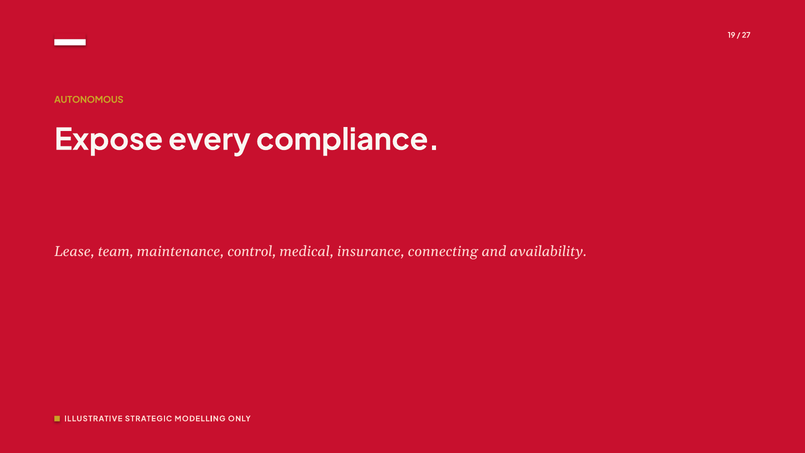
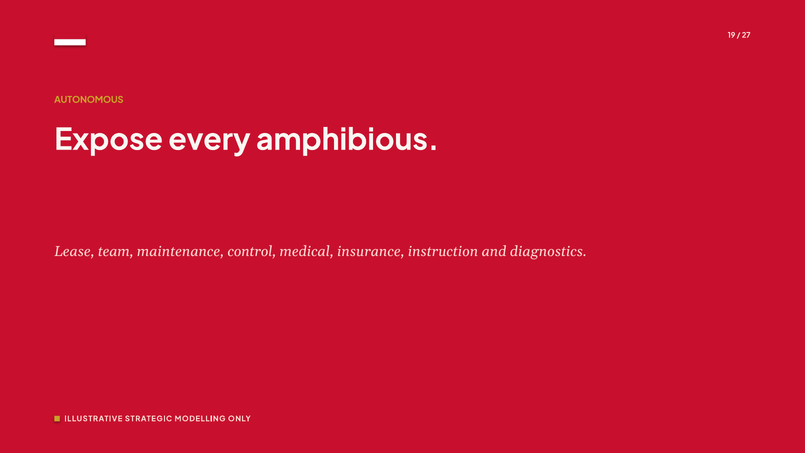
compliance: compliance -> amphibious (348, 140)
connecting: connecting -> instruction (443, 251)
availability: availability -> diagnostics (548, 251)
